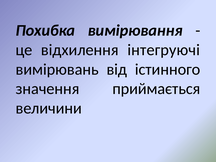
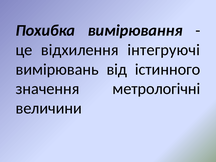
приймається: приймається -> метрологічні (156, 89)
